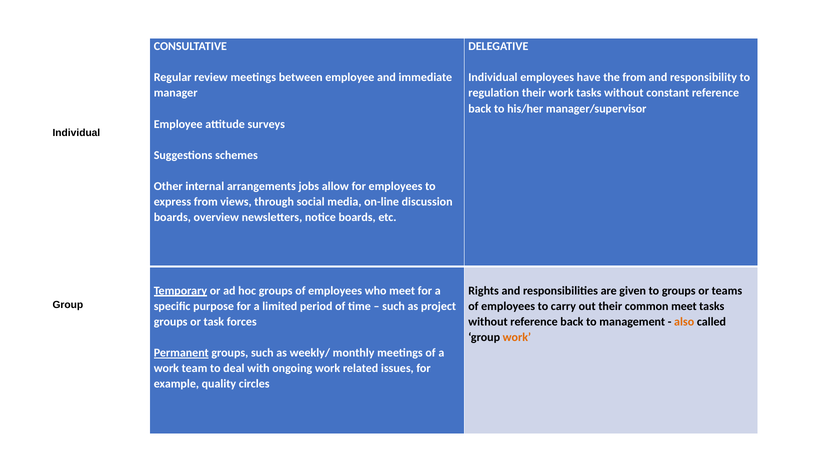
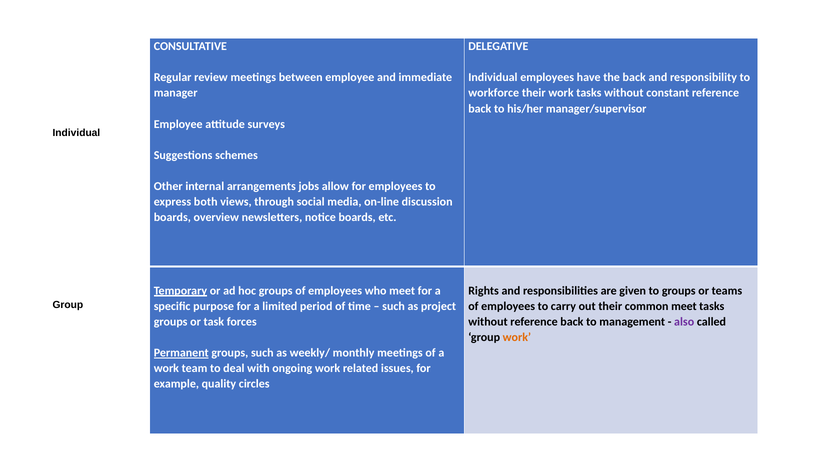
the from: from -> back (634, 77)
regulation: regulation -> workforce (494, 93)
express from: from -> both (206, 202)
also colour: orange -> purple (684, 321)
